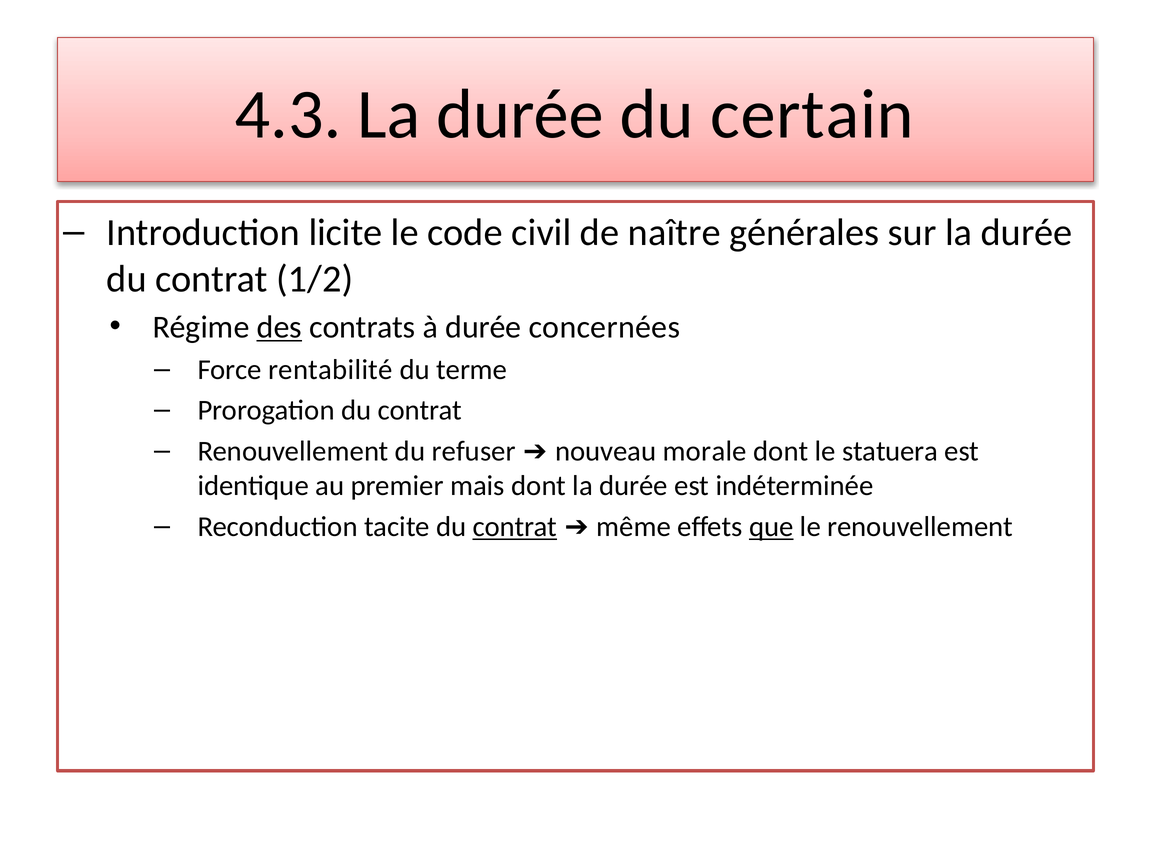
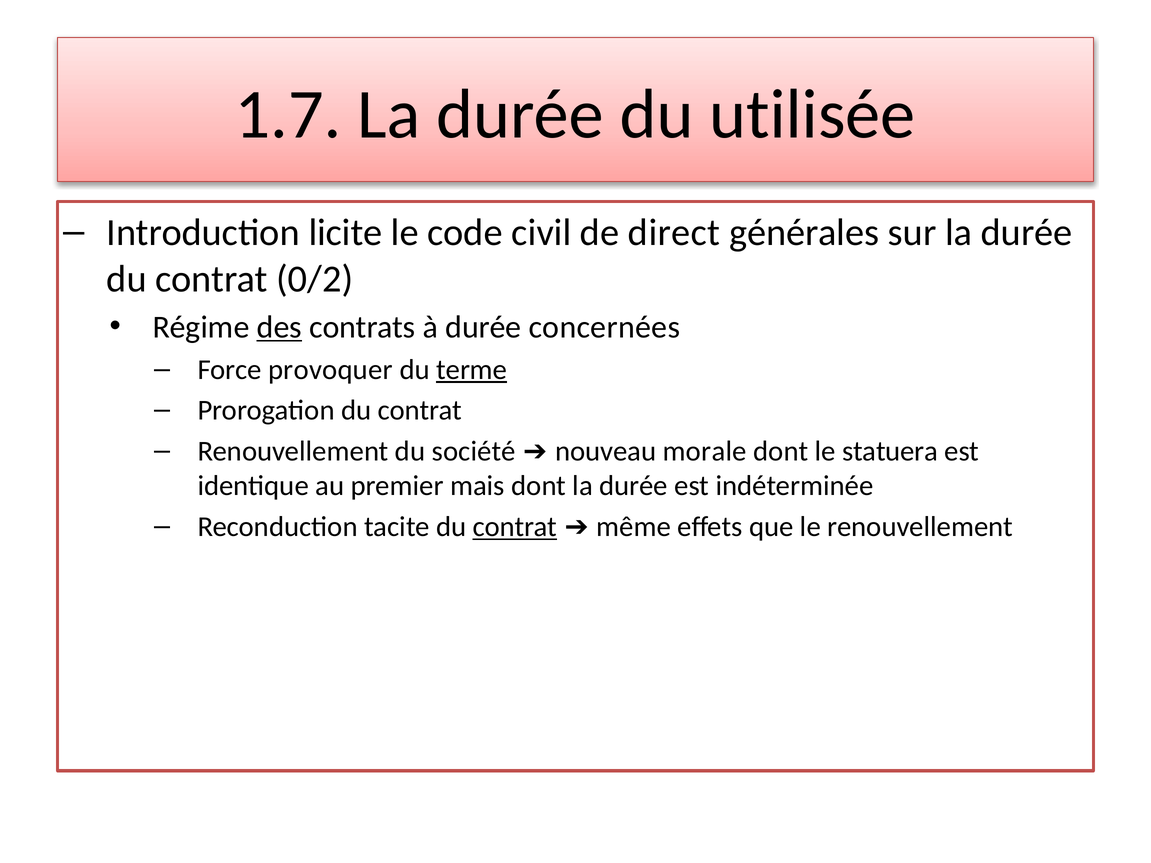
4.3: 4.3 -> 1.7 (288, 114)
certain: certain -> utilisée (812, 114)
naître: naître -> direct (674, 233)
1/2: 1/2 -> 0/2 (315, 279)
rentabilité: rentabilité -> provoquer (330, 370)
terme underline: none -> present (472, 370)
refuser: refuser -> société (474, 452)
que underline: present -> none (771, 527)
